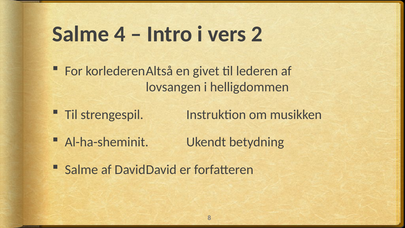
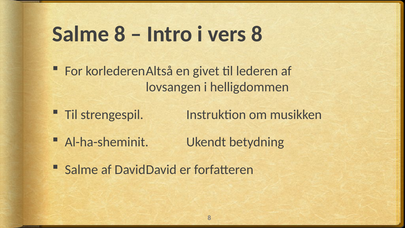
Salme 4: 4 -> 8 (120, 34)
vers 2: 2 -> 8 (257, 34)
